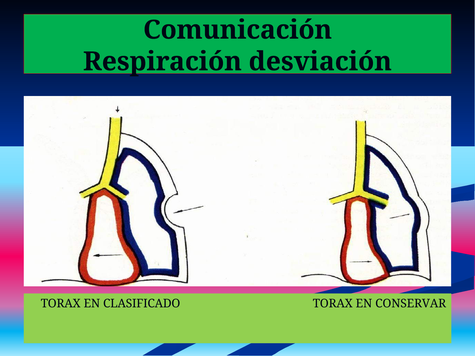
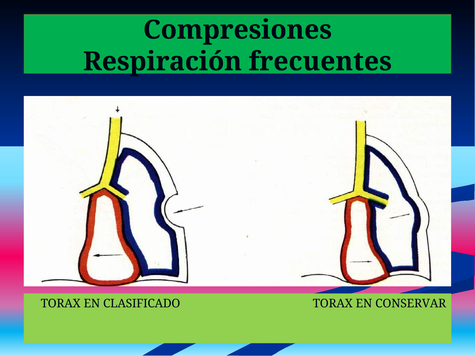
Comunicación: Comunicación -> Compresiones (238, 30)
desviación: desviación -> frecuentes (320, 62)
